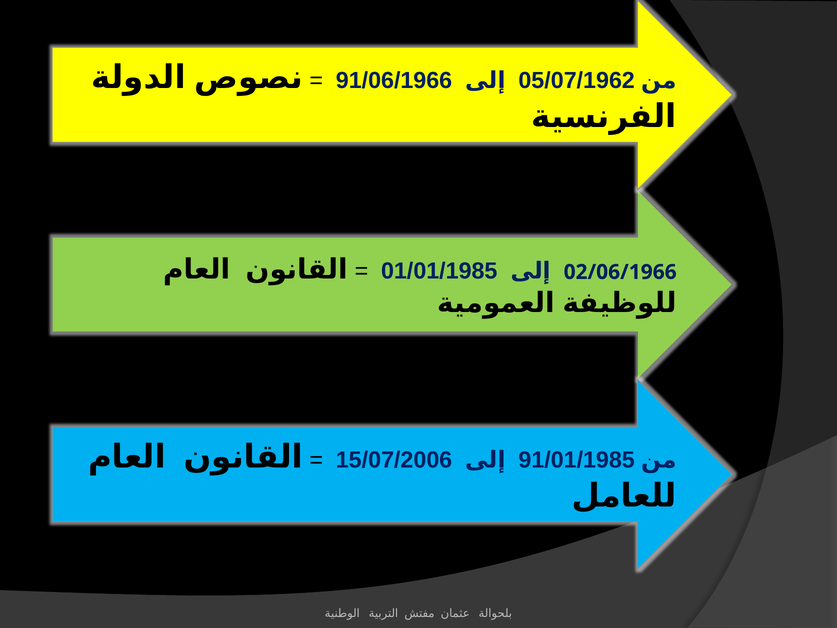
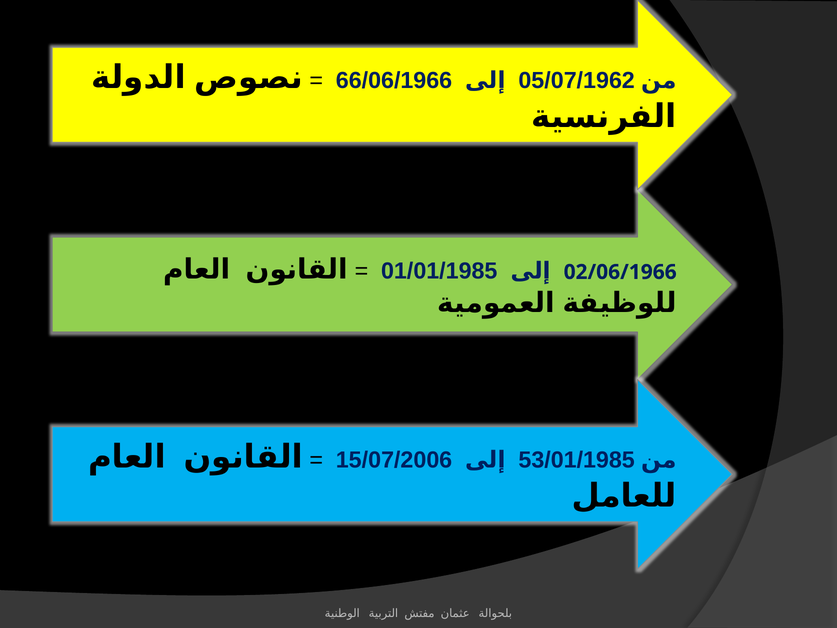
91/06/1966: 91/06/1966 -> 66/06/1966 (394, 81)
91/01/1985: 91/01/1985 -> 53/01/1985 (577, 460)
